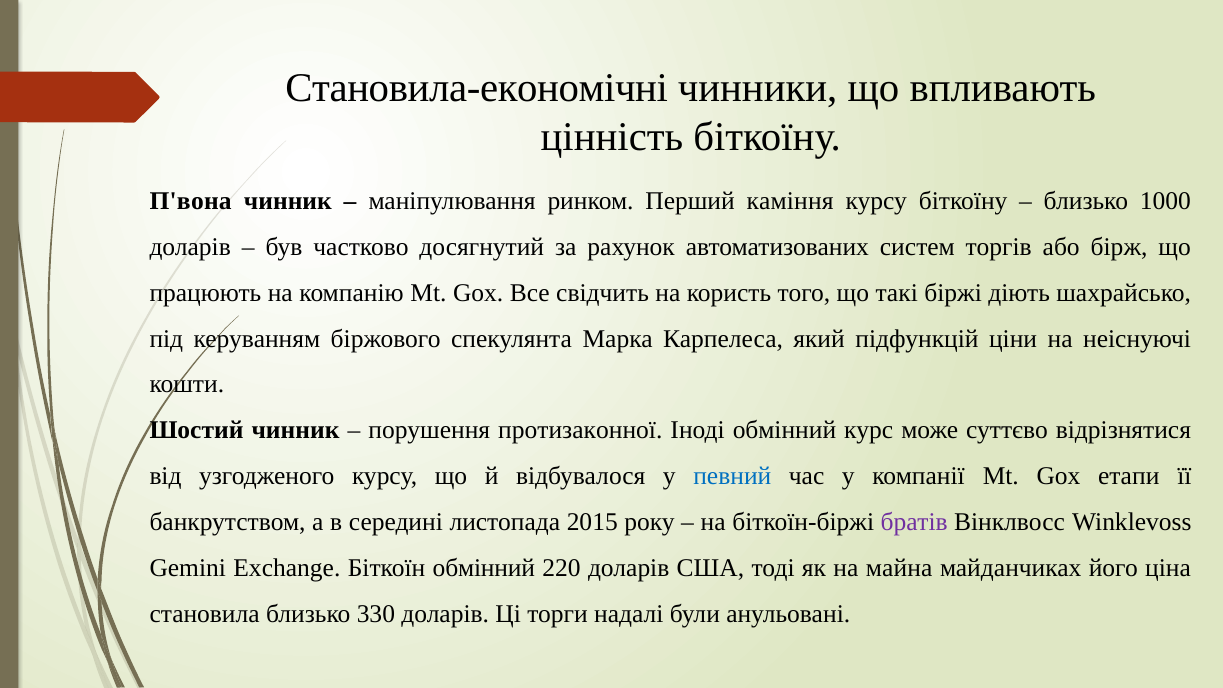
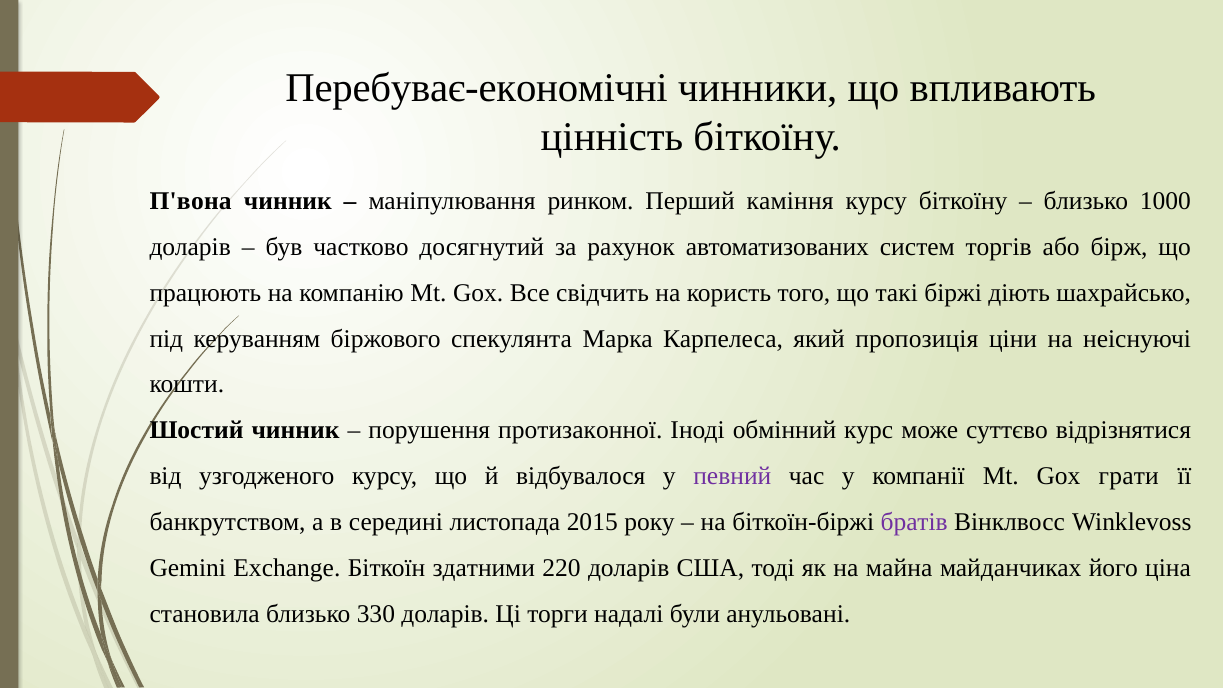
Становила-економічні: Становила-економічні -> Перебуває-економічні (477, 88)
підфункцій: підфункцій -> пропозиція (917, 339)
певний colour: blue -> purple (732, 476)
етапи: етапи -> грати (1129, 476)
Біткоїн обмінний: обмінний -> здатними (484, 568)
